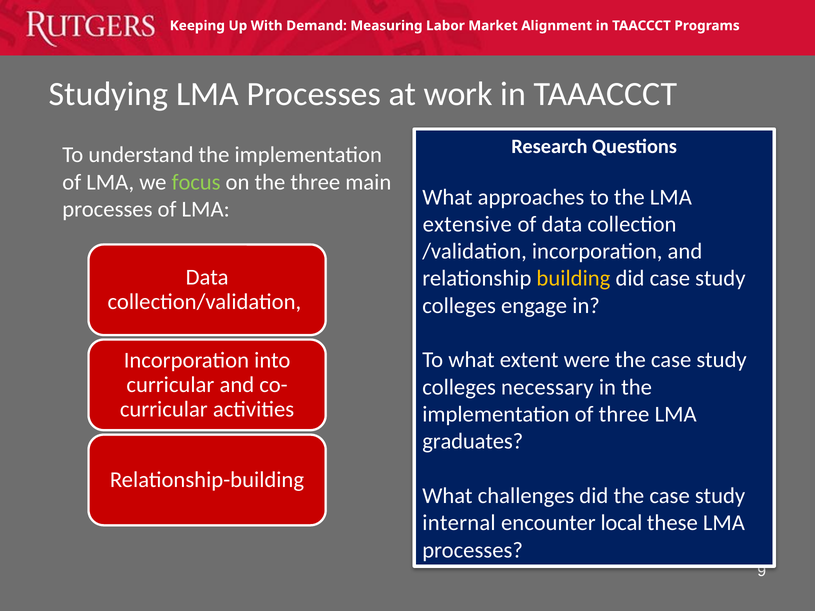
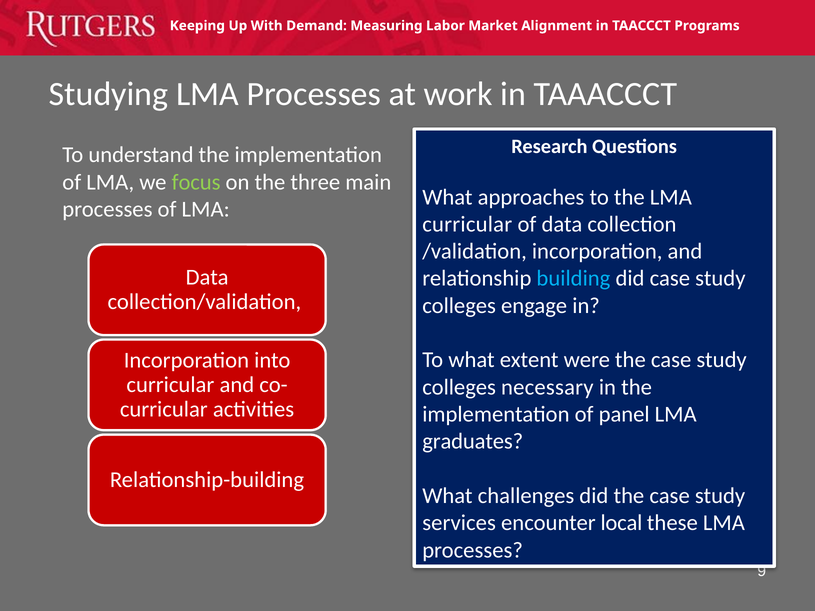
extensive: extensive -> curricular (467, 224)
building colour: yellow -> light blue (573, 279)
of three: three -> panel (624, 415)
internal: internal -> services (459, 523)
